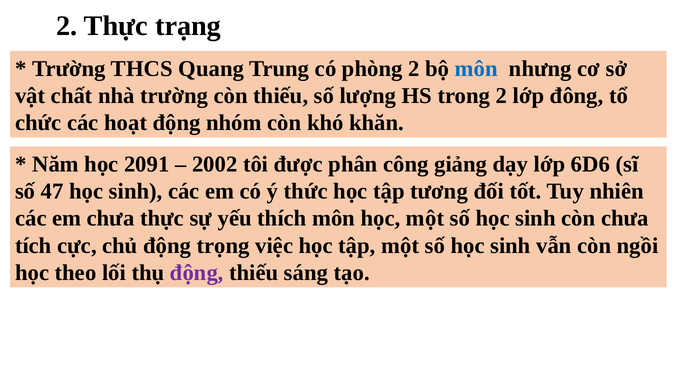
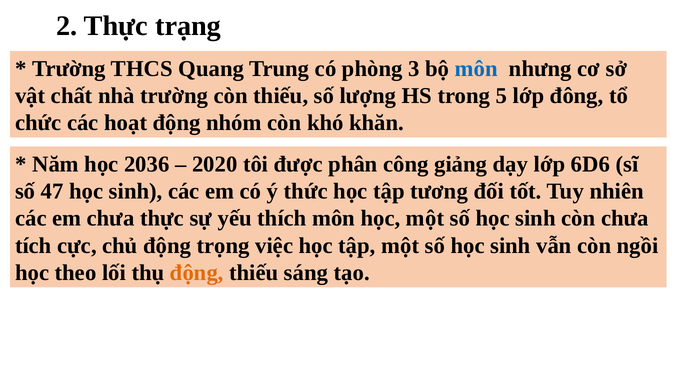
phòng 2: 2 -> 3 (414, 69)
trong 2: 2 -> 5 (501, 96)
2091: 2091 -> 2036 (147, 164)
2002: 2002 -> 2020 (215, 164)
động colour: purple -> orange (197, 273)
